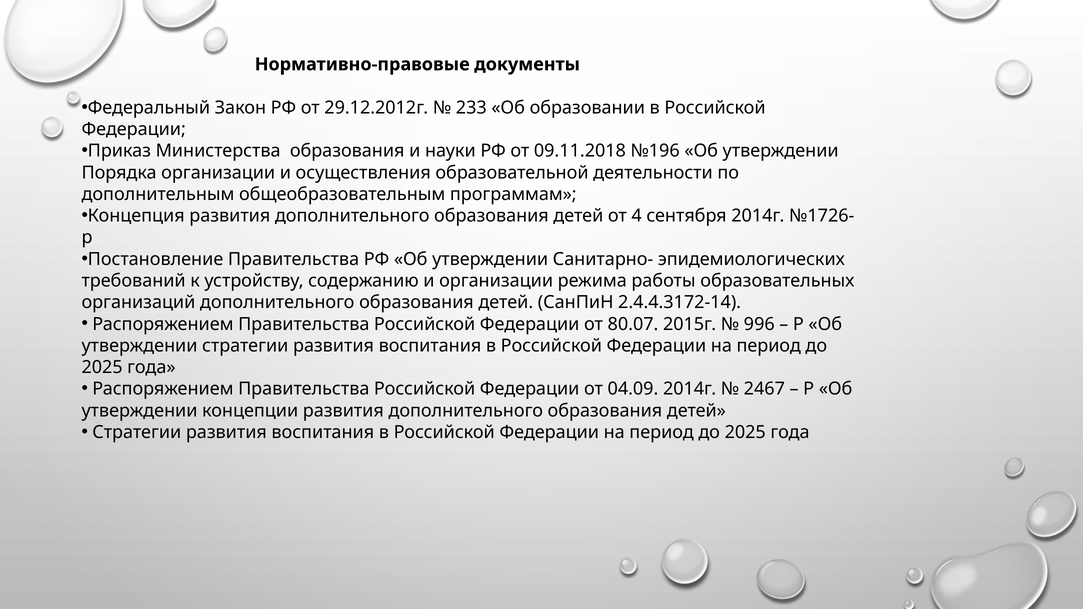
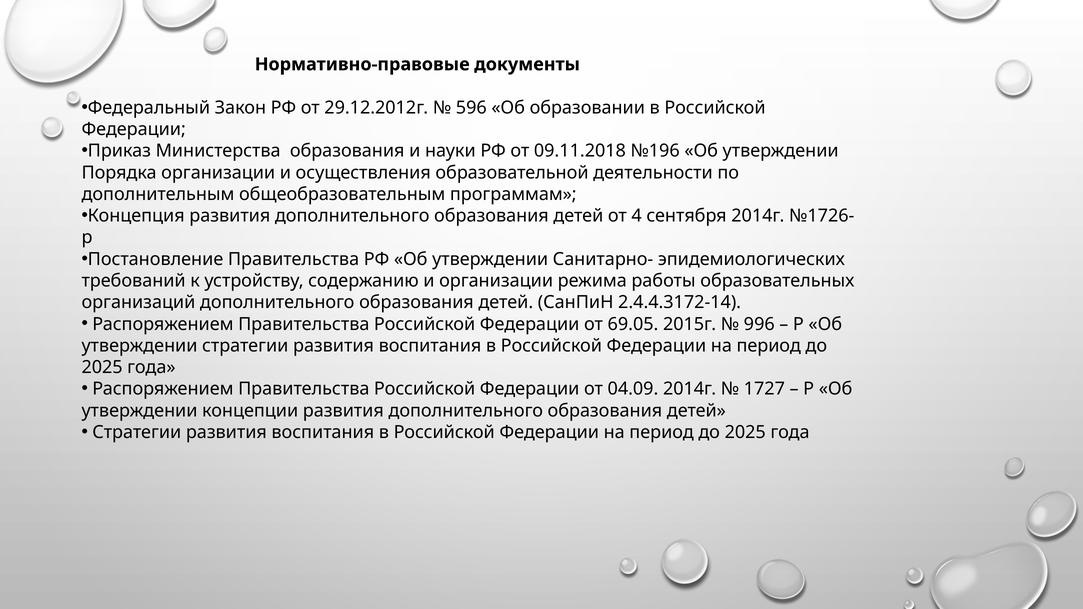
233: 233 -> 596 (471, 108)
80.07: 80.07 -> 69.05 (633, 324)
2467: 2467 -> 1727 (764, 389)
